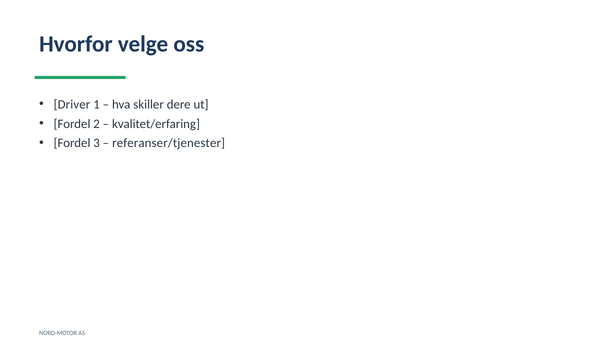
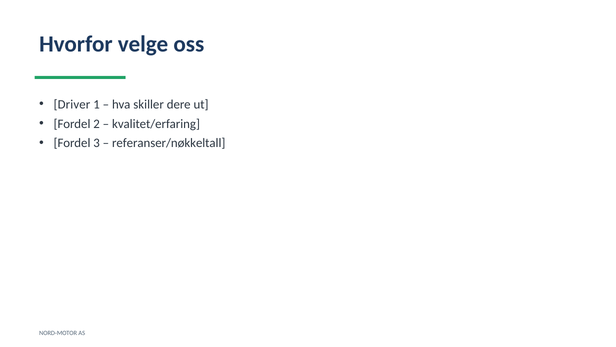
referanser/tjenester: referanser/tjenester -> referanser/nøkkeltall (169, 143)
